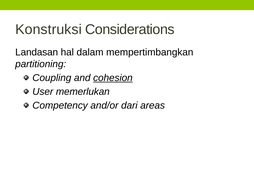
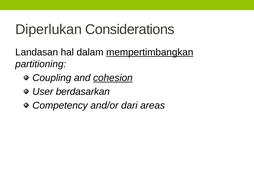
Konstruksi: Konstruksi -> Diperlukan (49, 30)
mempertimbangkan underline: none -> present (150, 52)
memerlukan: memerlukan -> berdasarkan (83, 92)
